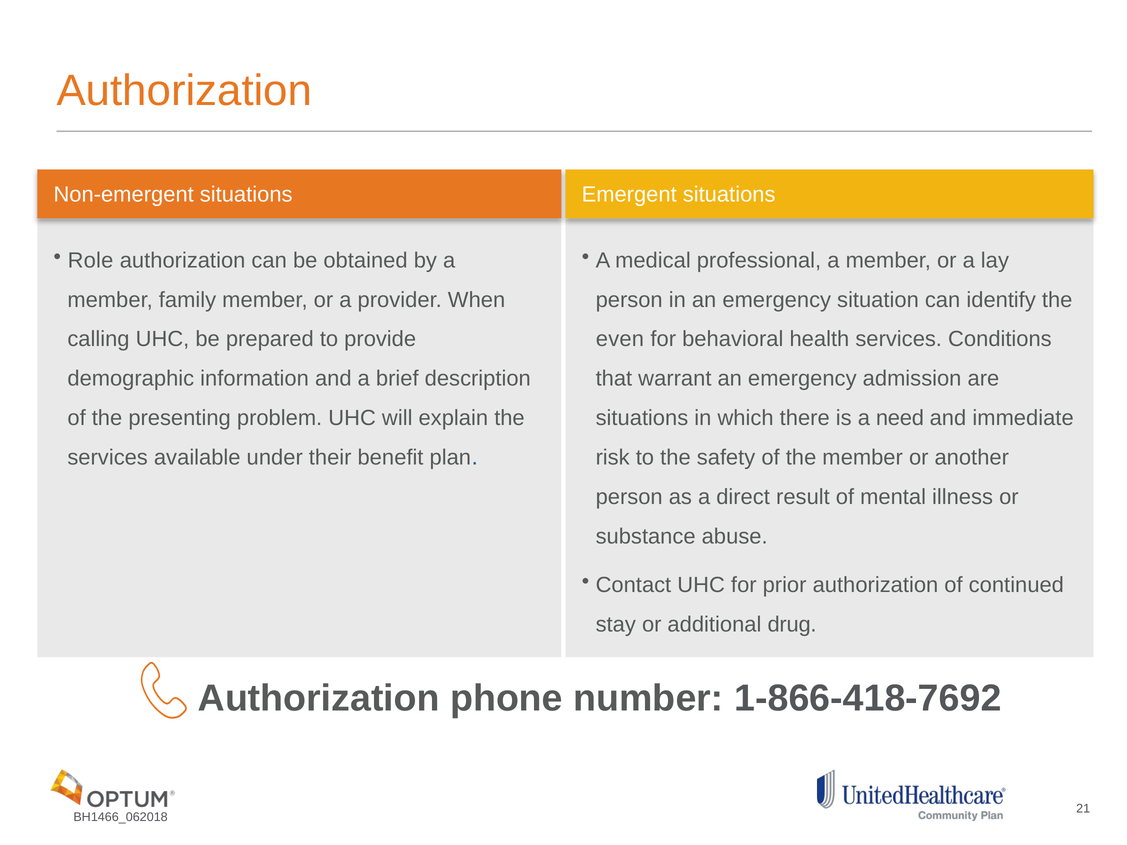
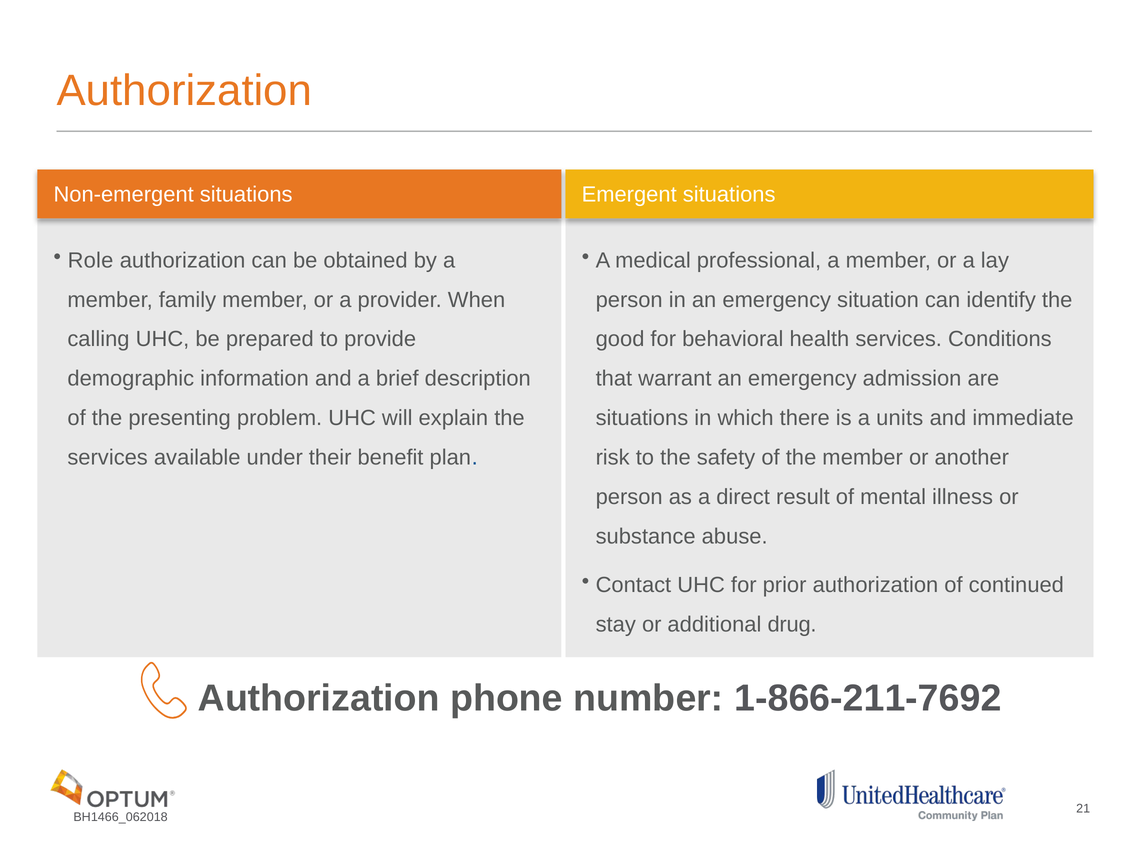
even: even -> good (620, 339)
need: need -> units (900, 418)
1-866-418-7692: 1-866-418-7692 -> 1-866-211-7692 (868, 698)
